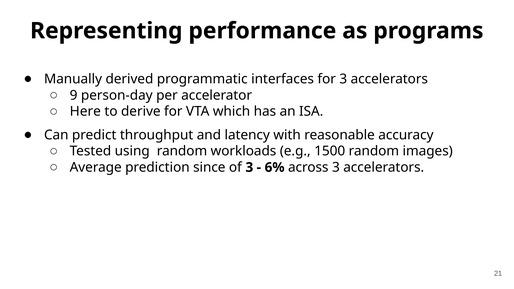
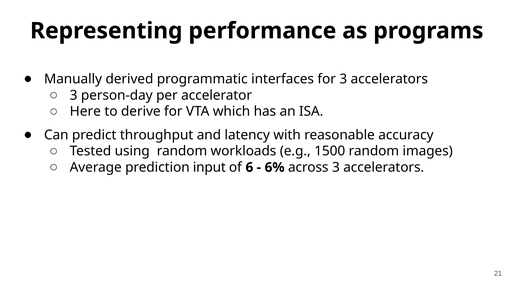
9: 9 -> 3 (74, 95)
since: since -> input (209, 167)
of 3: 3 -> 6 (249, 167)
